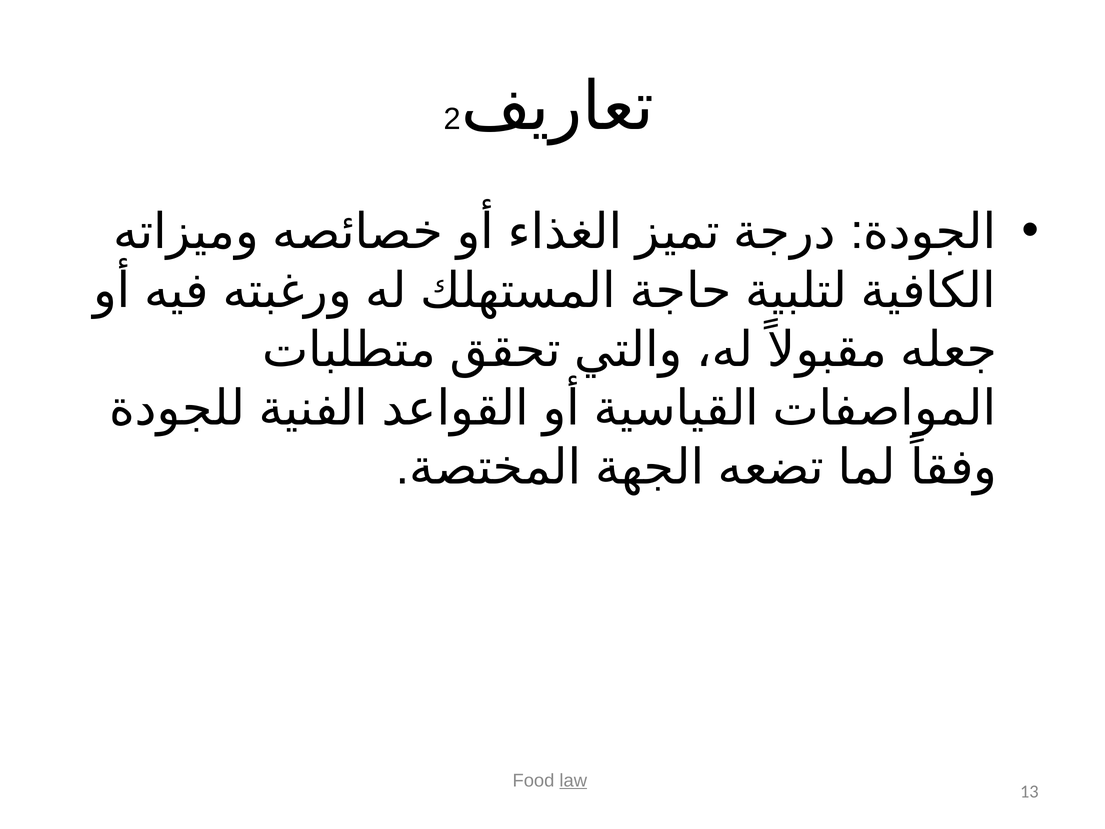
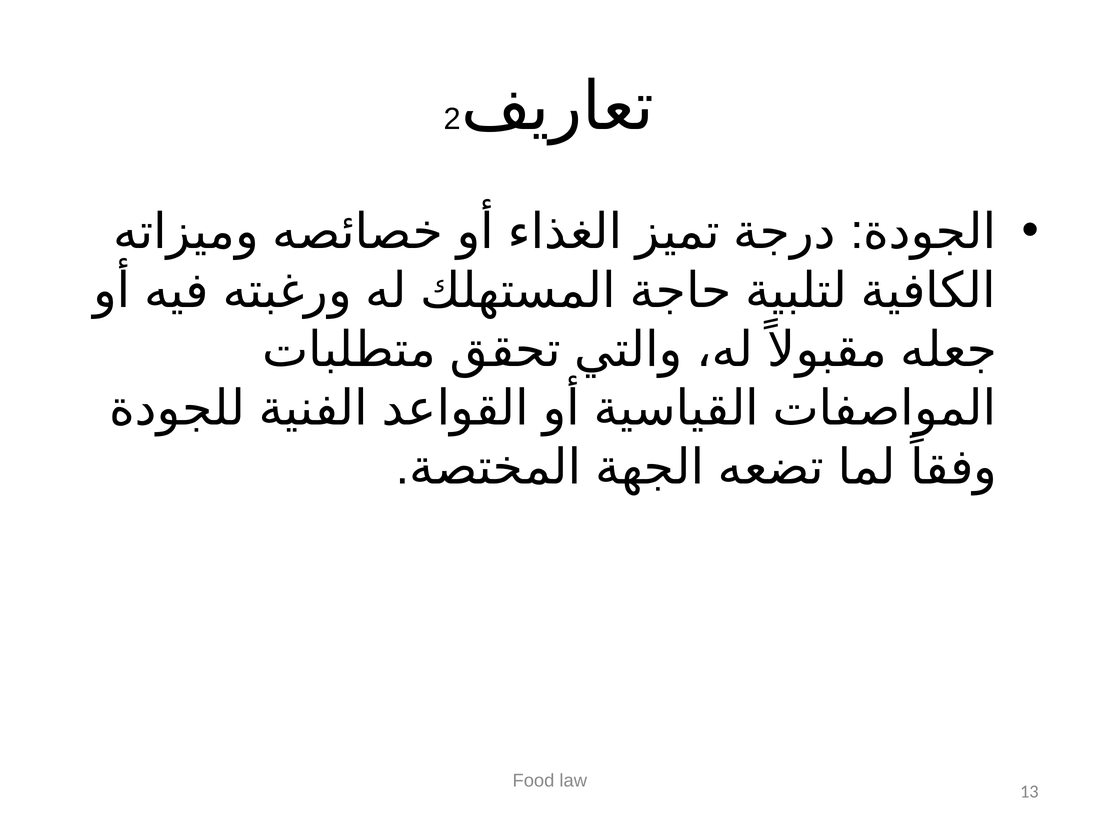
law underline: present -> none (573, 780)
